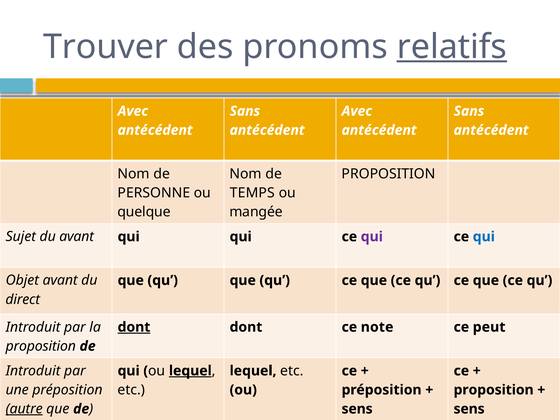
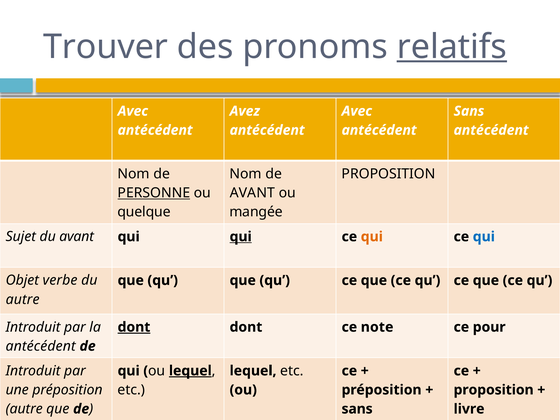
Sans: Sans -> Avez (245, 111)
PERSONNE underline: none -> present (154, 193)
TEMPS: TEMPS -> AVANT (252, 193)
qui underline: none -> present (241, 237)
qui colour: purple -> orange (372, 237)
Objet avant: avant -> verbe (60, 280)
direct: direct -> autre (23, 299)
peut: peut -> pour (489, 327)
proposition: proposition -> antécédent (41, 346)
autre underline: present -> none (24, 409)
sens: sens -> sans (357, 409)
sens: sens -> livre (469, 409)
